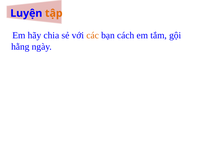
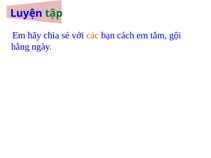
tập colour: orange -> green (54, 13)
